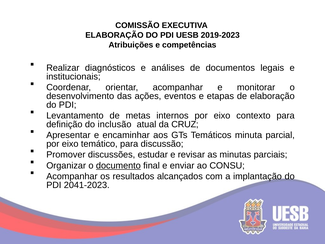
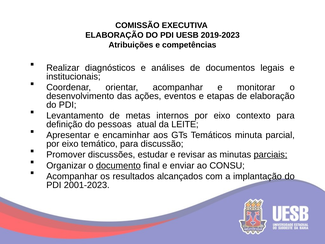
inclusão: inclusão -> pessoas (115, 124)
CRUZ: CRUZ -> LEITE (185, 124)
parciais underline: none -> present (271, 155)
2041-2023: 2041-2023 -> 2001-2023 (87, 185)
